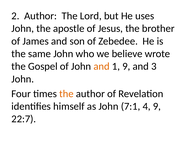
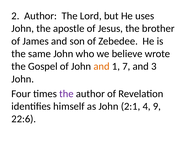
1 9: 9 -> 7 (126, 67)
the colour: orange -> purple (66, 94)
7:1: 7:1 -> 2:1 (131, 107)
22:7: 22:7 -> 22:6 (24, 119)
